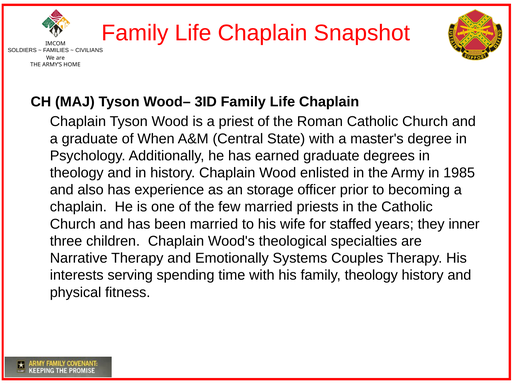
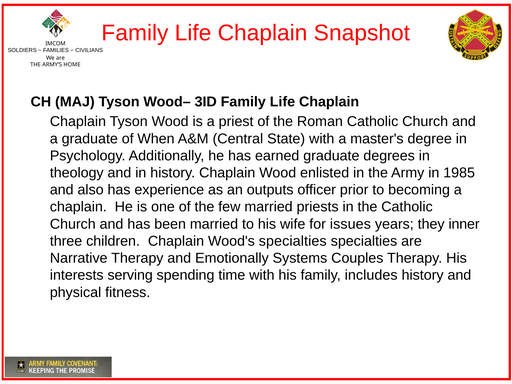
storage: storage -> outputs (270, 190)
staffed: staffed -> issues (350, 224)
Wood's theological: theological -> specialties (293, 241)
family theology: theology -> includes (371, 275)
